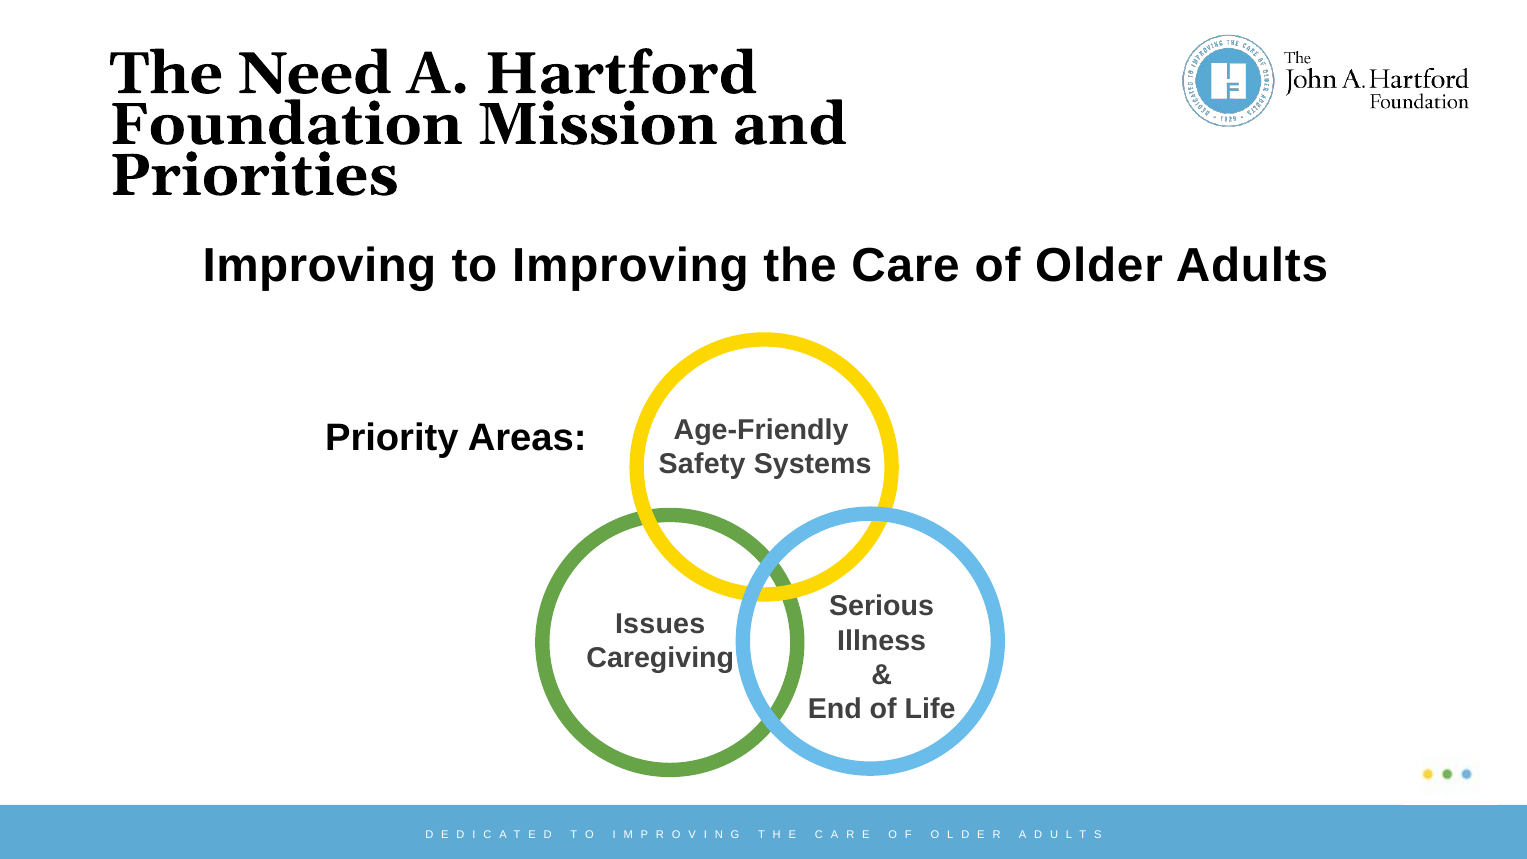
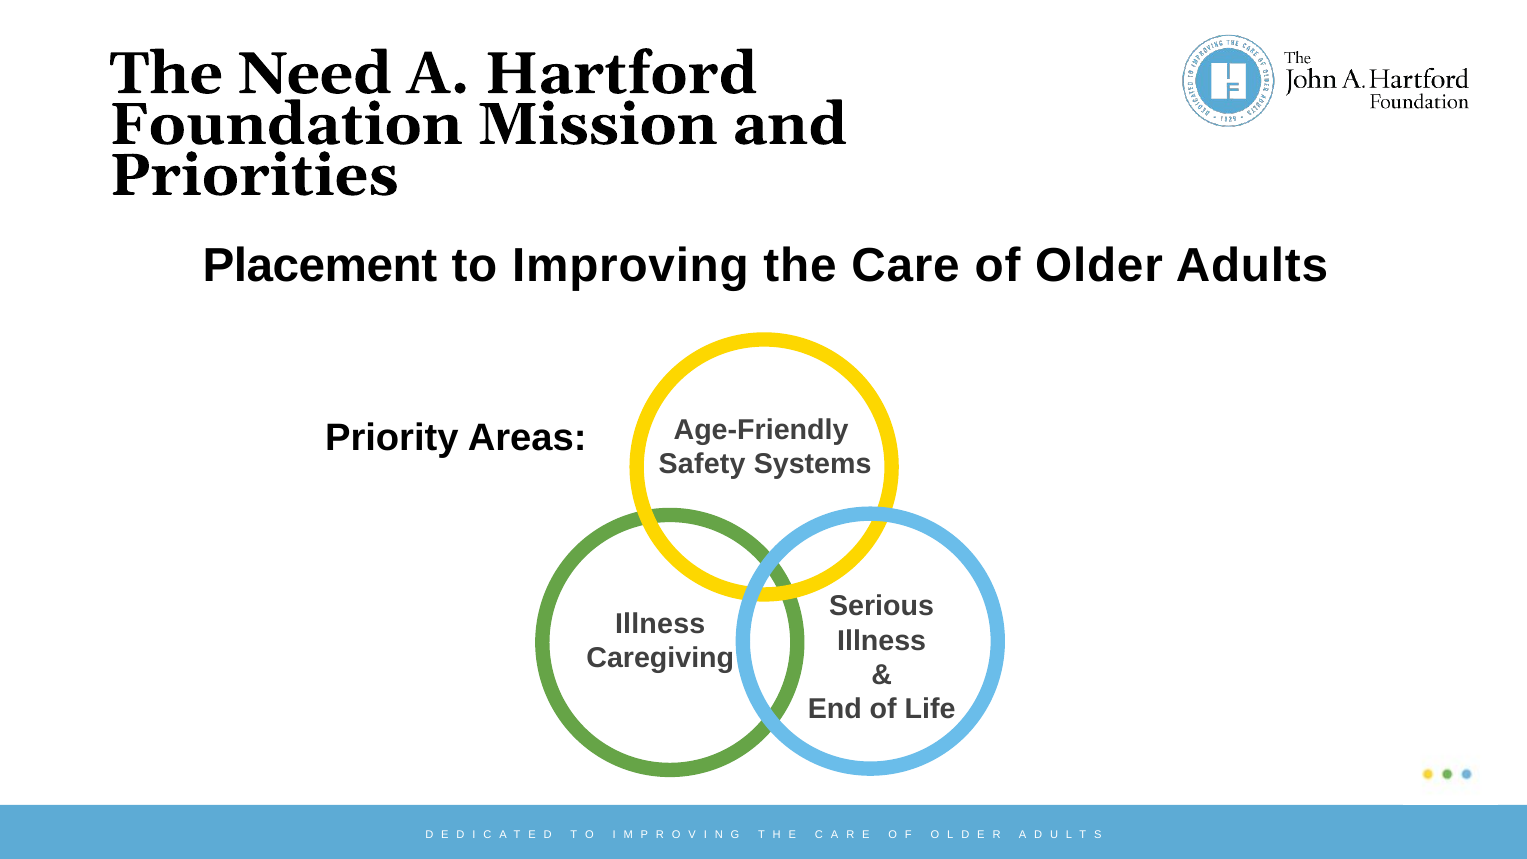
Improving: Improving -> Placement (320, 266)
Issues: Issues -> Illness (660, 624)
